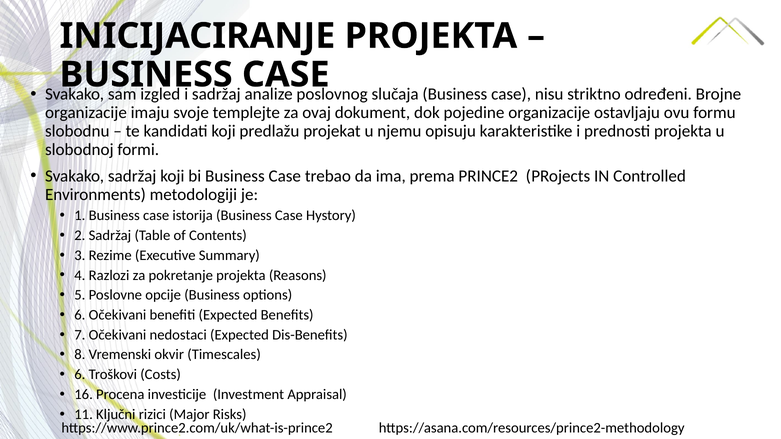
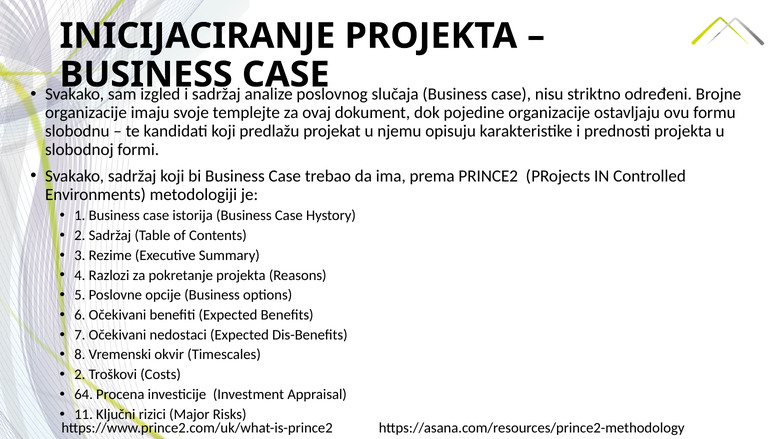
6: 6 -> 2 (80, 375)
16: 16 -> 64 (84, 395)
